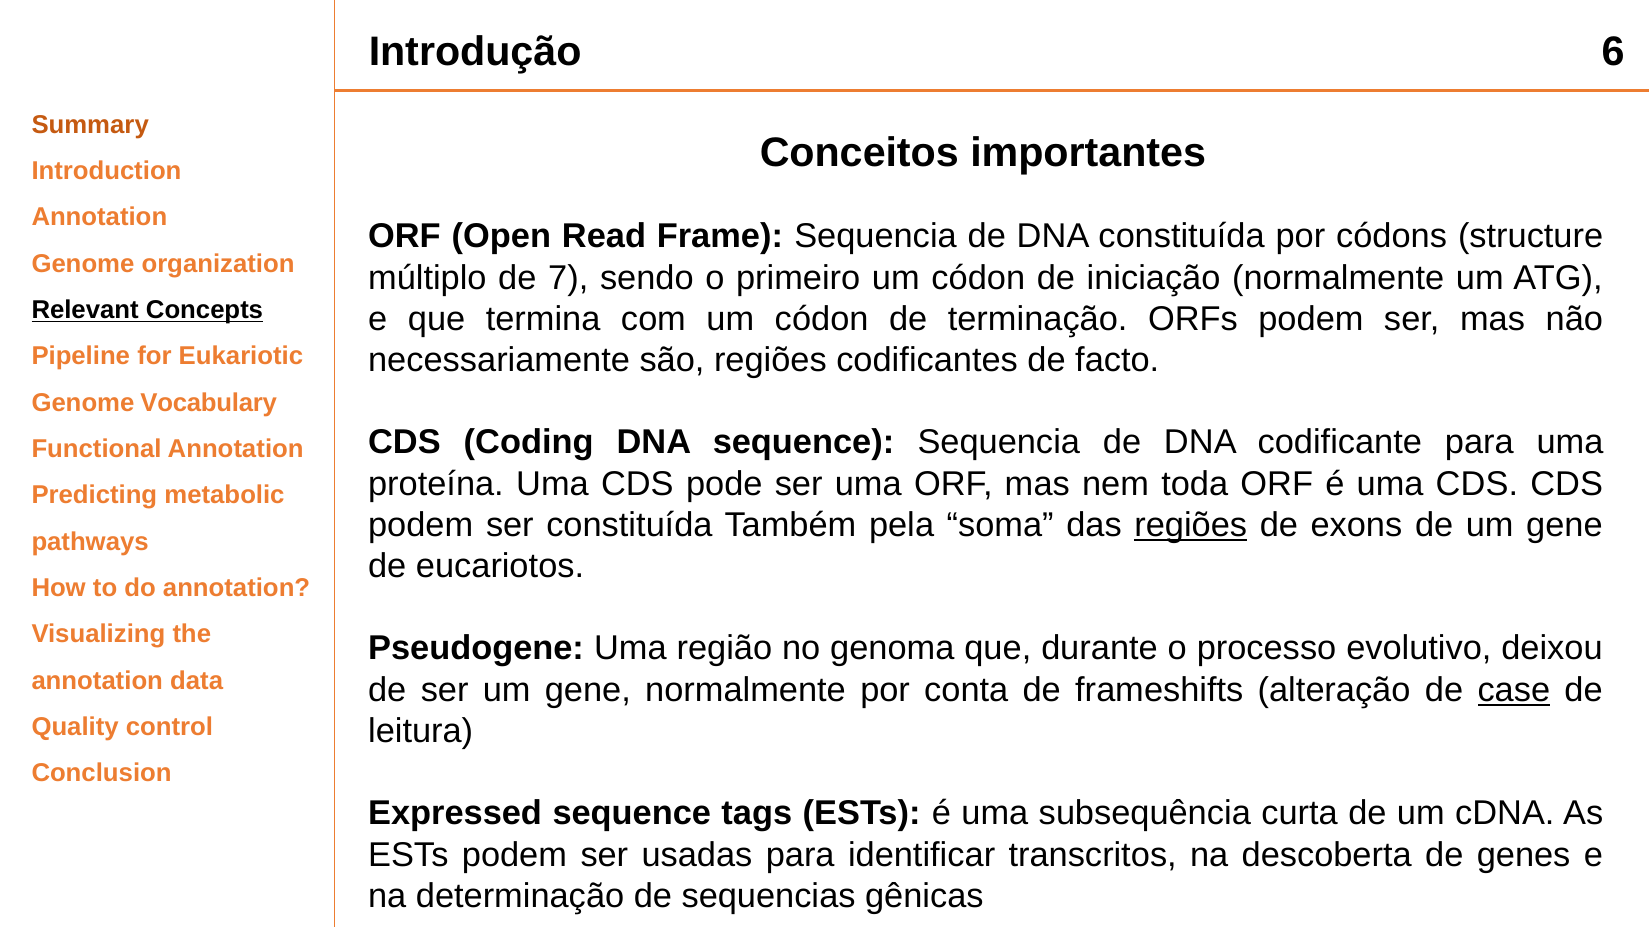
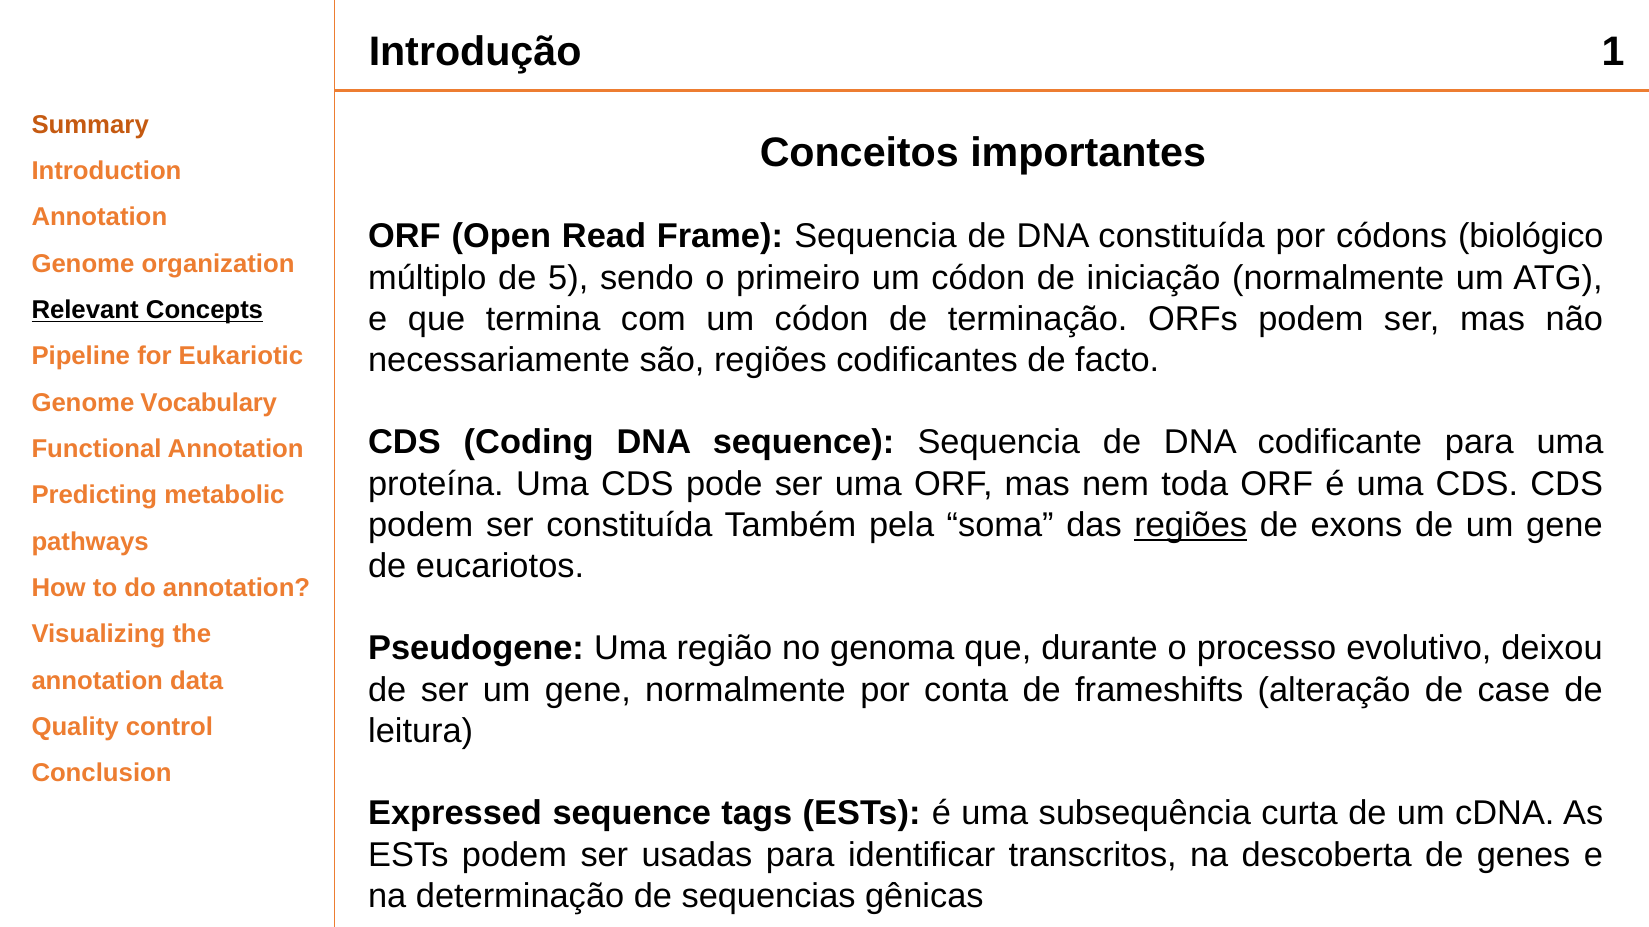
6: 6 -> 1 (1613, 52)
structure: structure -> biológico (1531, 237)
7: 7 -> 5 (568, 278)
case underline: present -> none (1514, 690)
